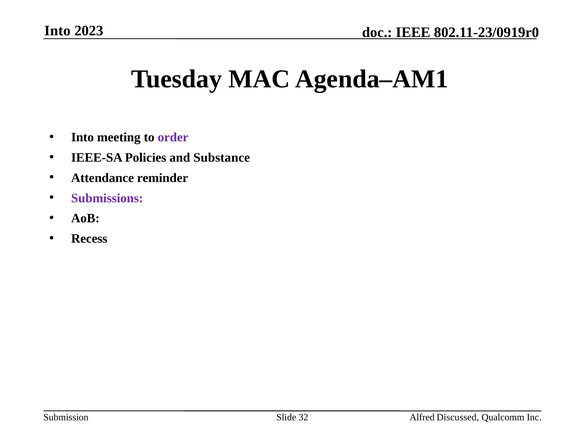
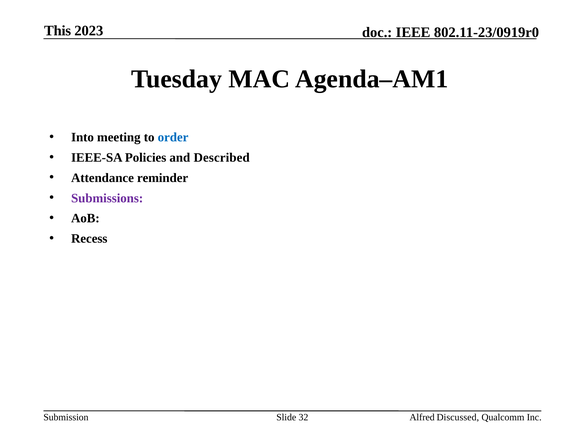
Into: Into -> This (58, 31)
order colour: purple -> blue (173, 137)
Substance: Substance -> Described (222, 158)
